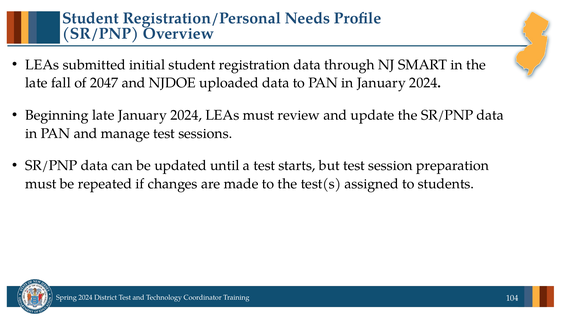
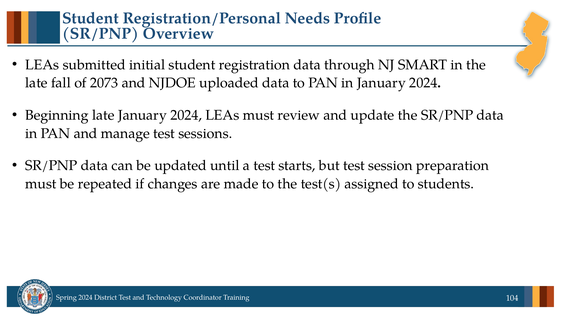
2047: 2047 -> 2073 (104, 83)
